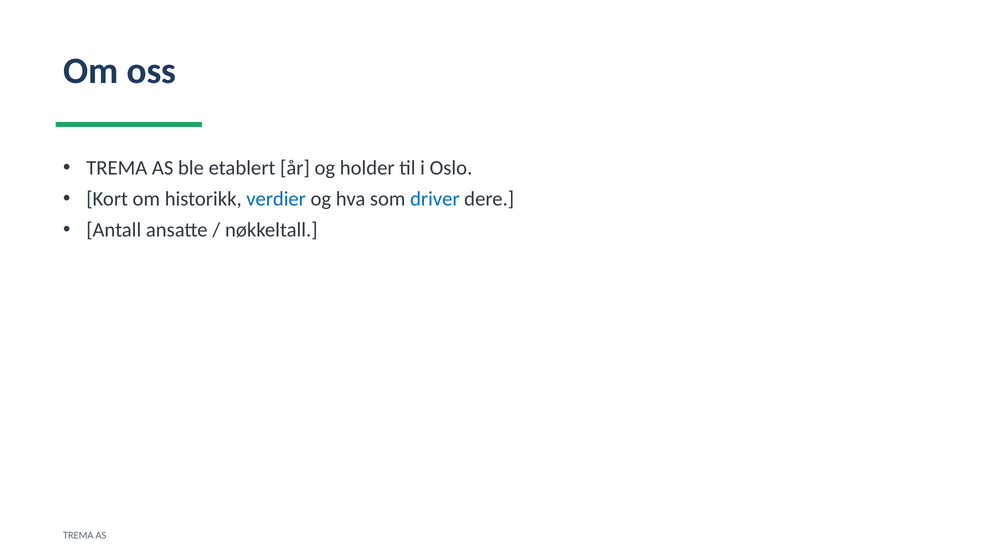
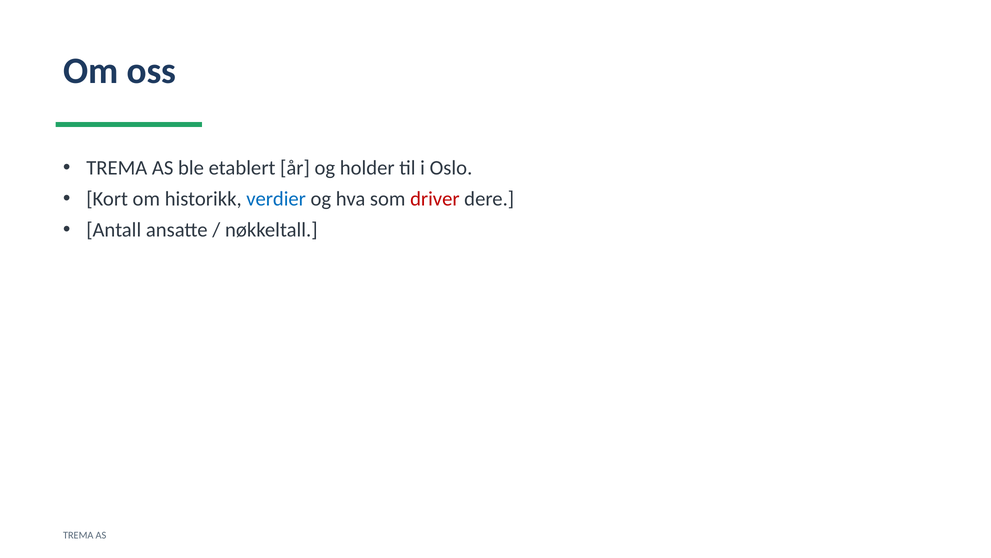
driver colour: blue -> red (435, 199)
